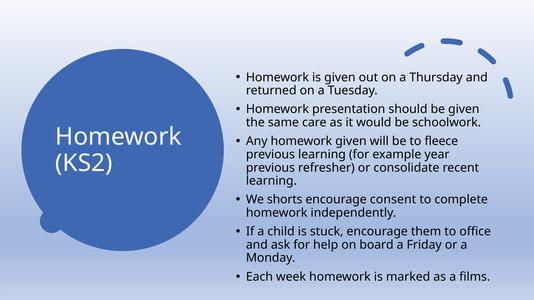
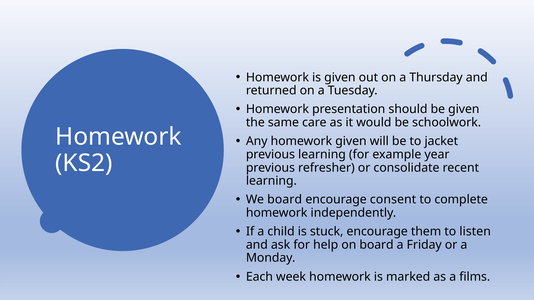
fleece: fleece -> jacket (441, 141)
We shorts: shorts -> board (285, 200)
office: office -> listen (475, 232)
